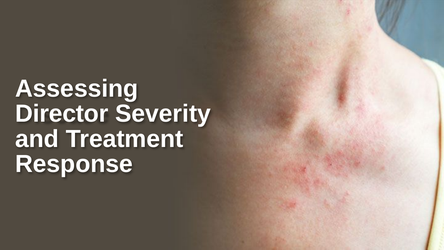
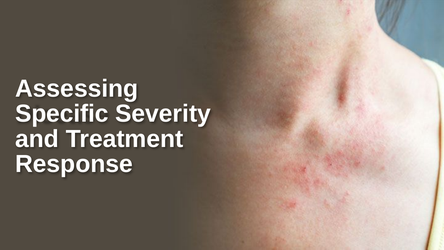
Director: Director -> Specific (62, 114)
